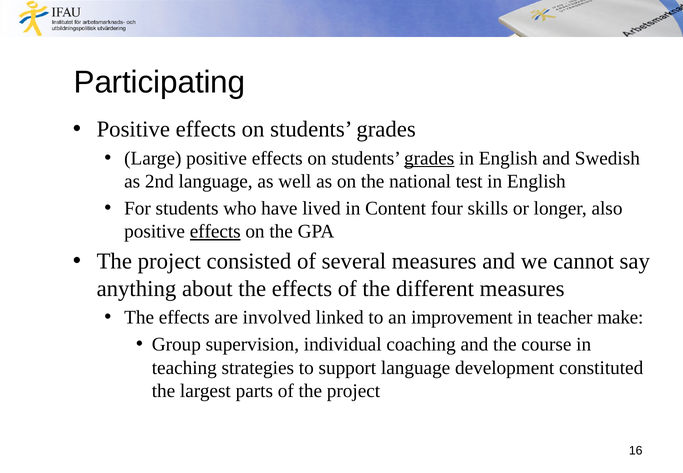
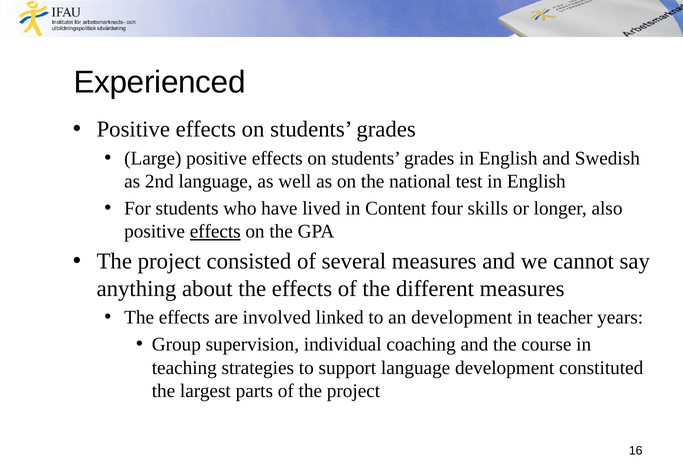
Participating: Participating -> Experienced (160, 83)
grades underline: present -> none (429, 158)
an improvement: improvement -> development (462, 317)
make: make -> years (620, 317)
